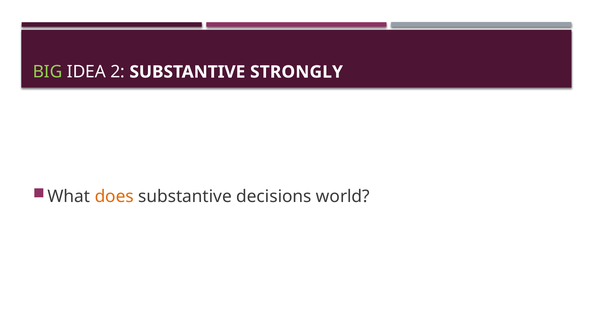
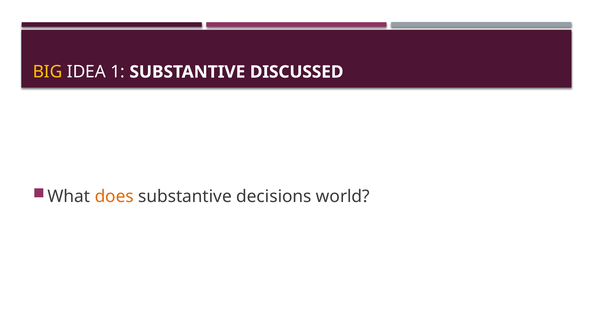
BIG colour: light green -> yellow (48, 72)
2: 2 -> 1 (118, 72)
STRONGLY: STRONGLY -> DISCUSSED (297, 72)
